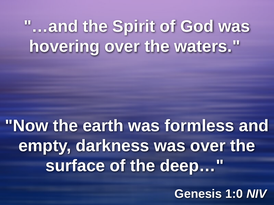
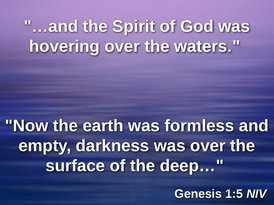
1:0: 1:0 -> 1:5 (234, 194)
